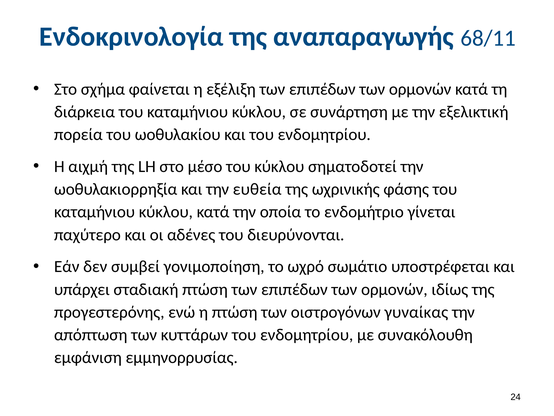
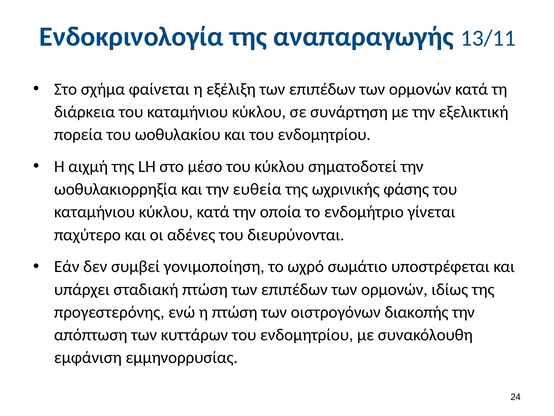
68/11: 68/11 -> 13/11 (488, 38)
γυναίκας: γυναίκας -> διακοπής (416, 312)
